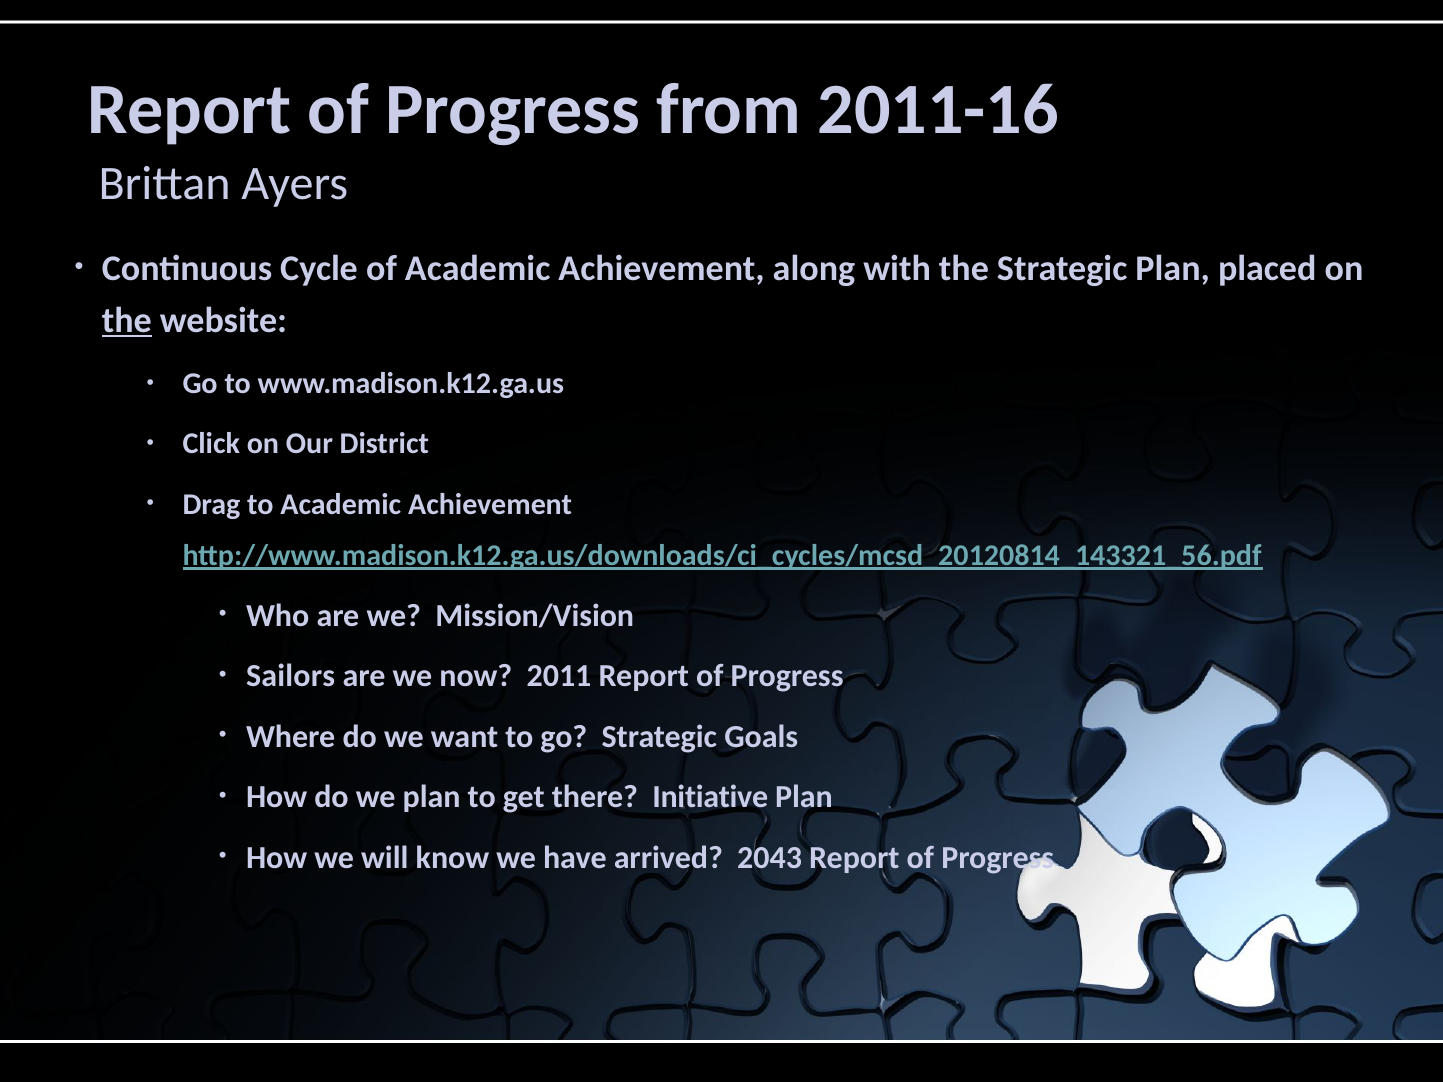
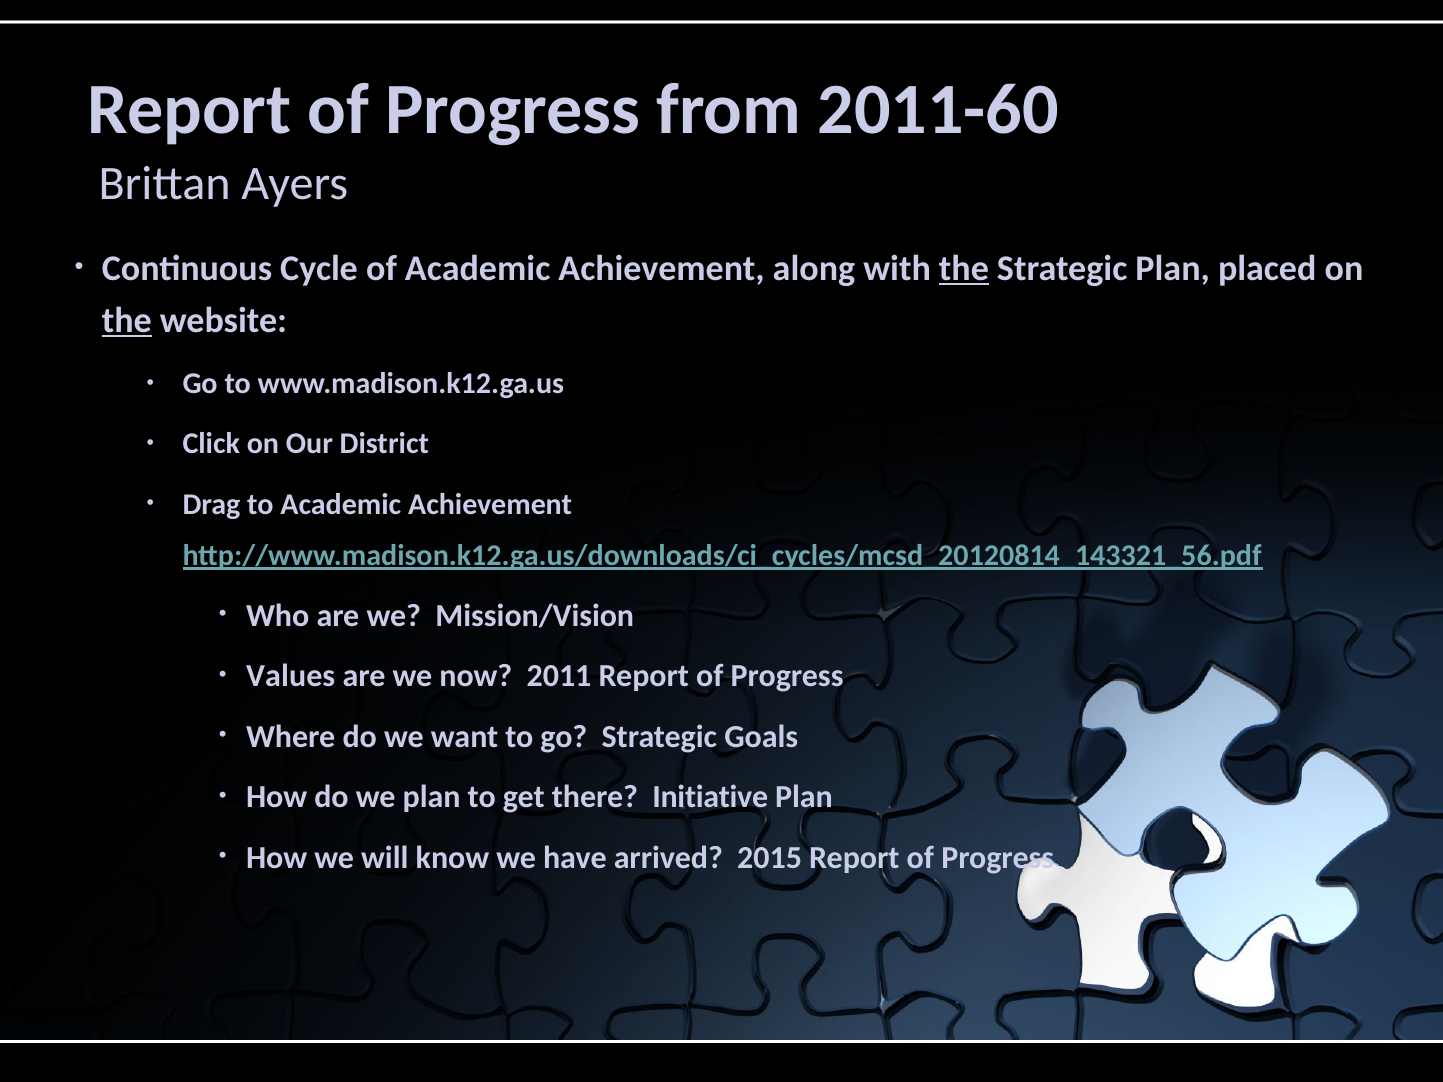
2011-16: 2011-16 -> 2011-60 (938, 110)
the underline: none -> present (964, 269)
Sailors: Sailors -> Values (291, 676)
2043: 2043 -> 2015 (770, 858)
